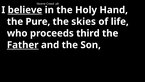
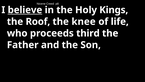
Hand: Hand -> Kings (114, 10)
Pure: Pure -> Roof (38, 22)
skies: skies -> knee (84, 22)
Father underline: present -> none (23, 45)
